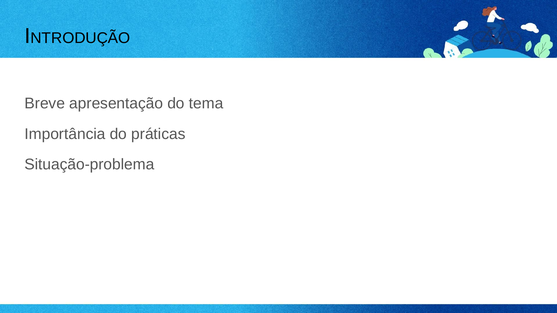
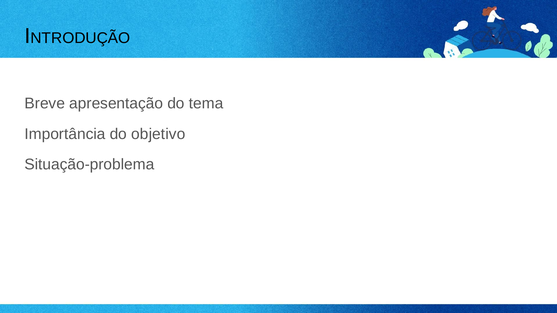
práticas: práticas -> objetivo (158, 134)
